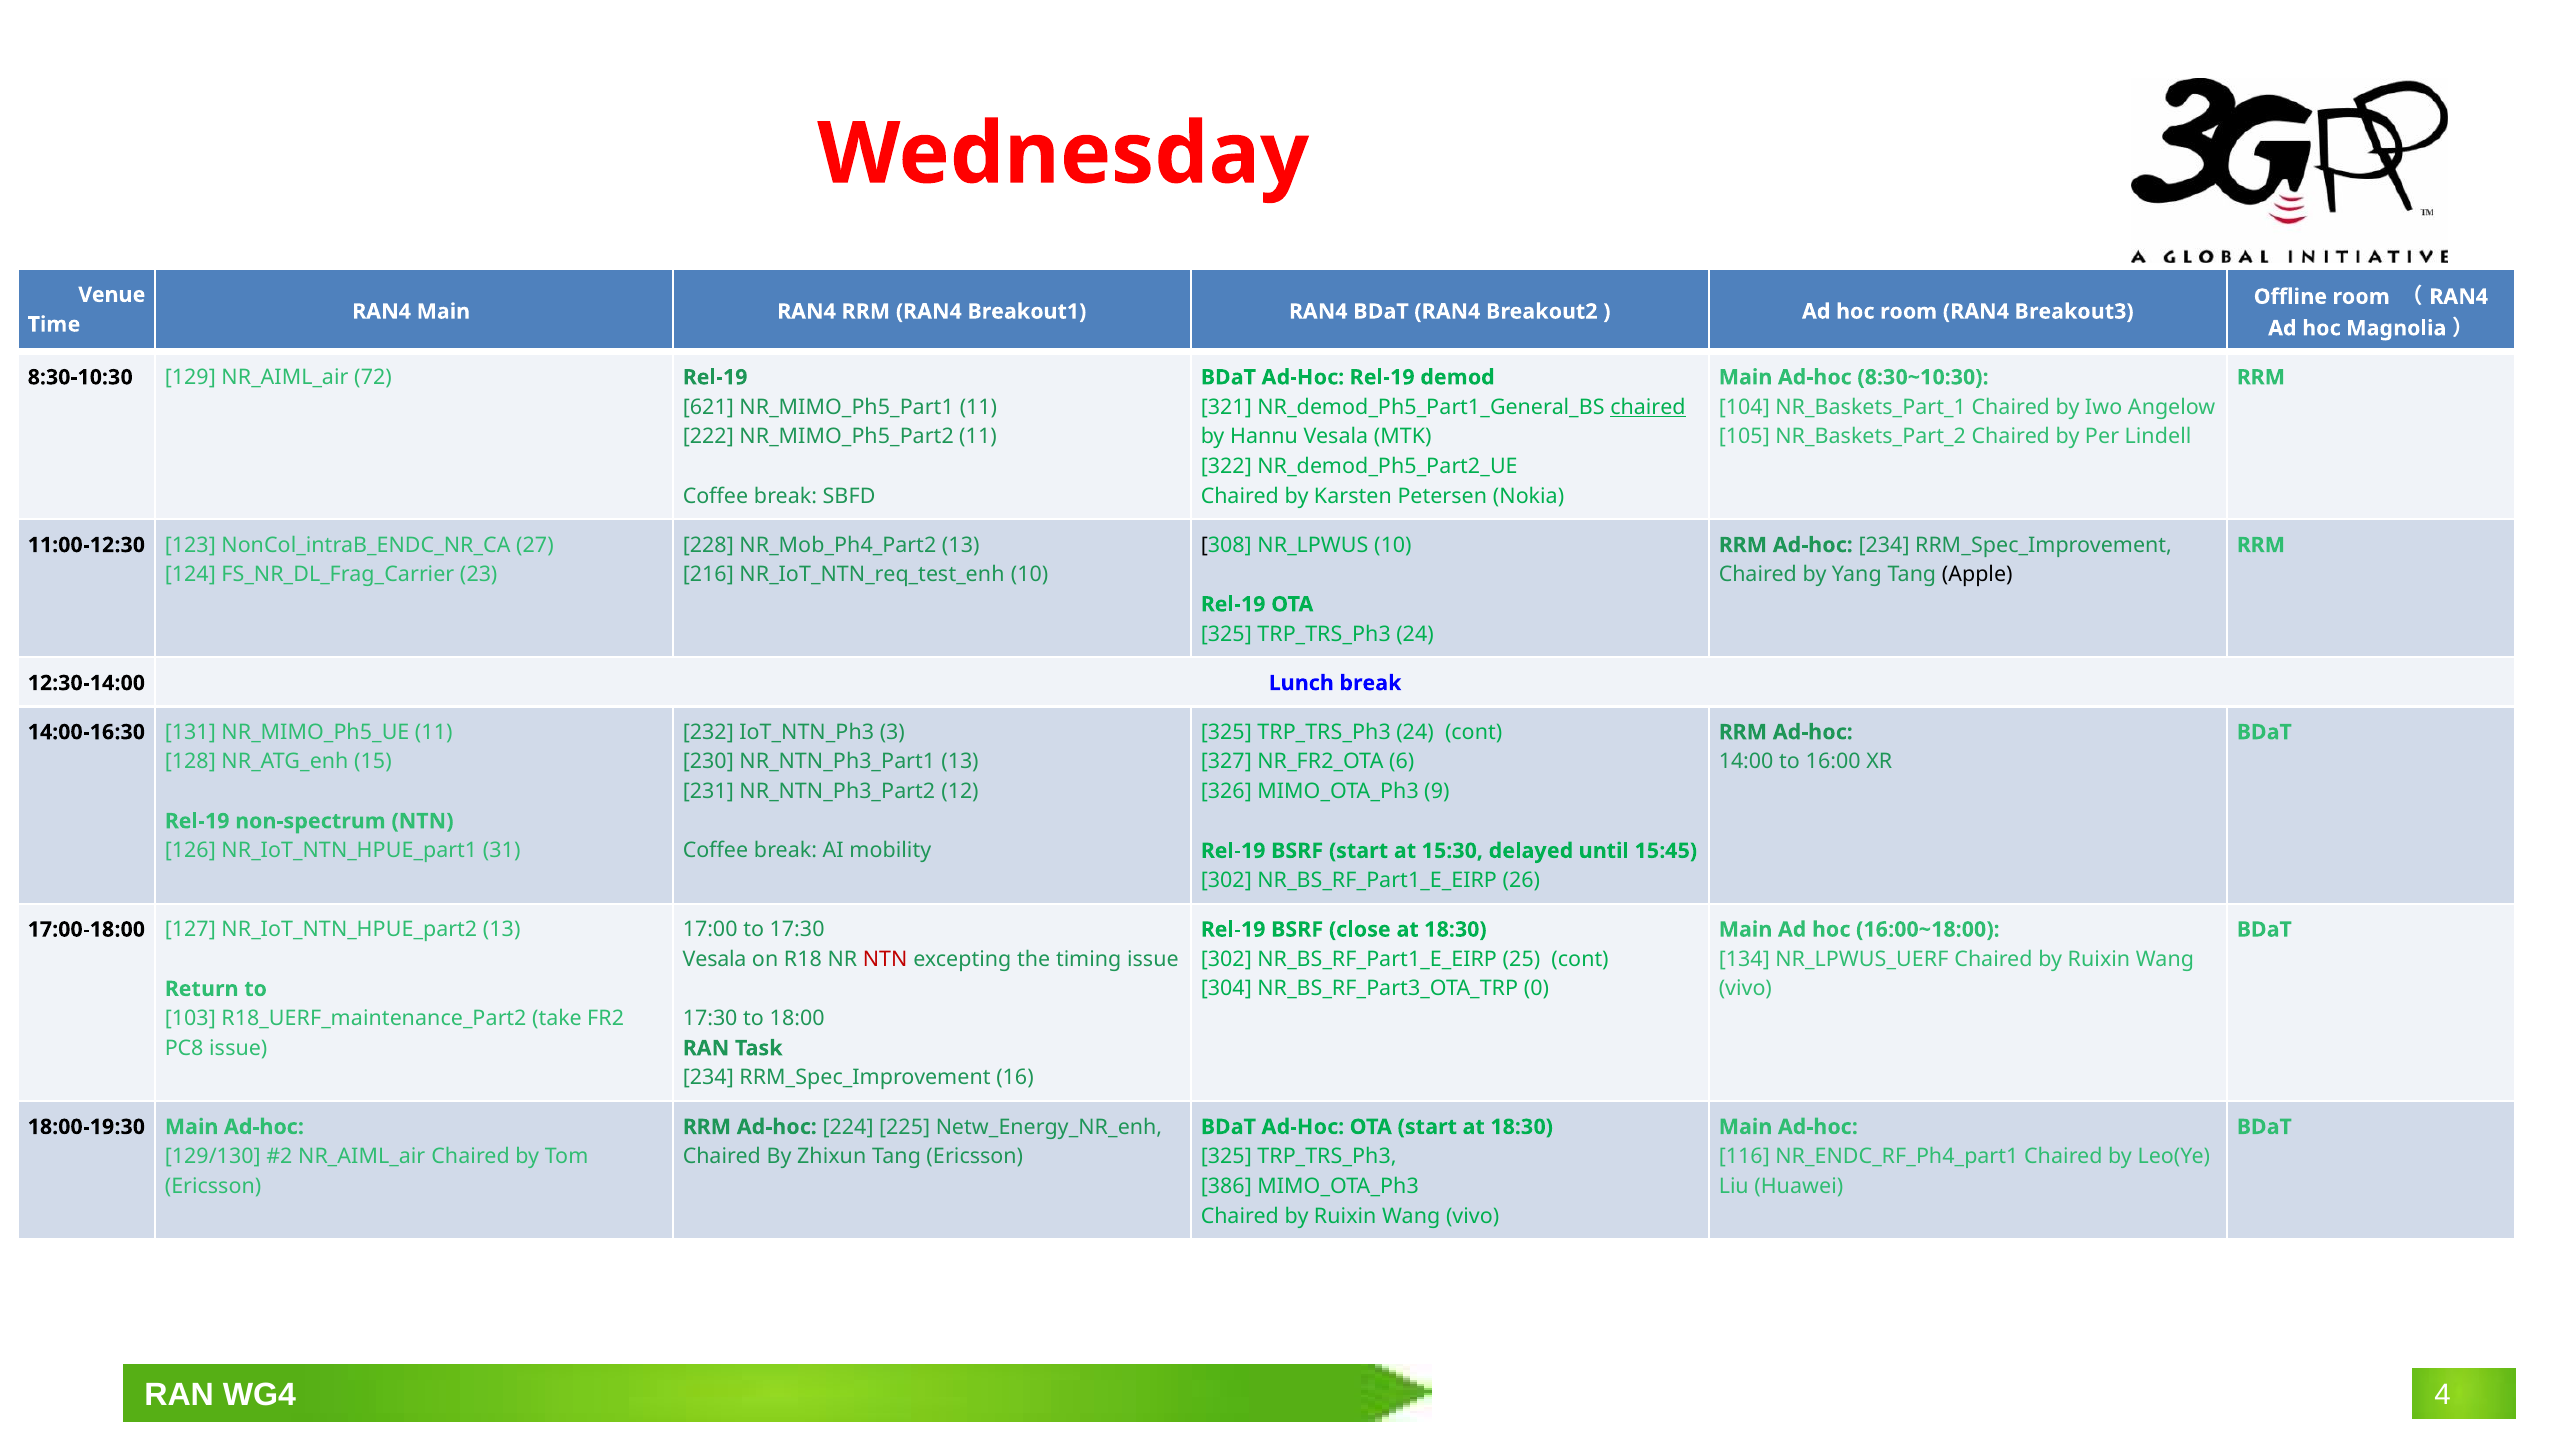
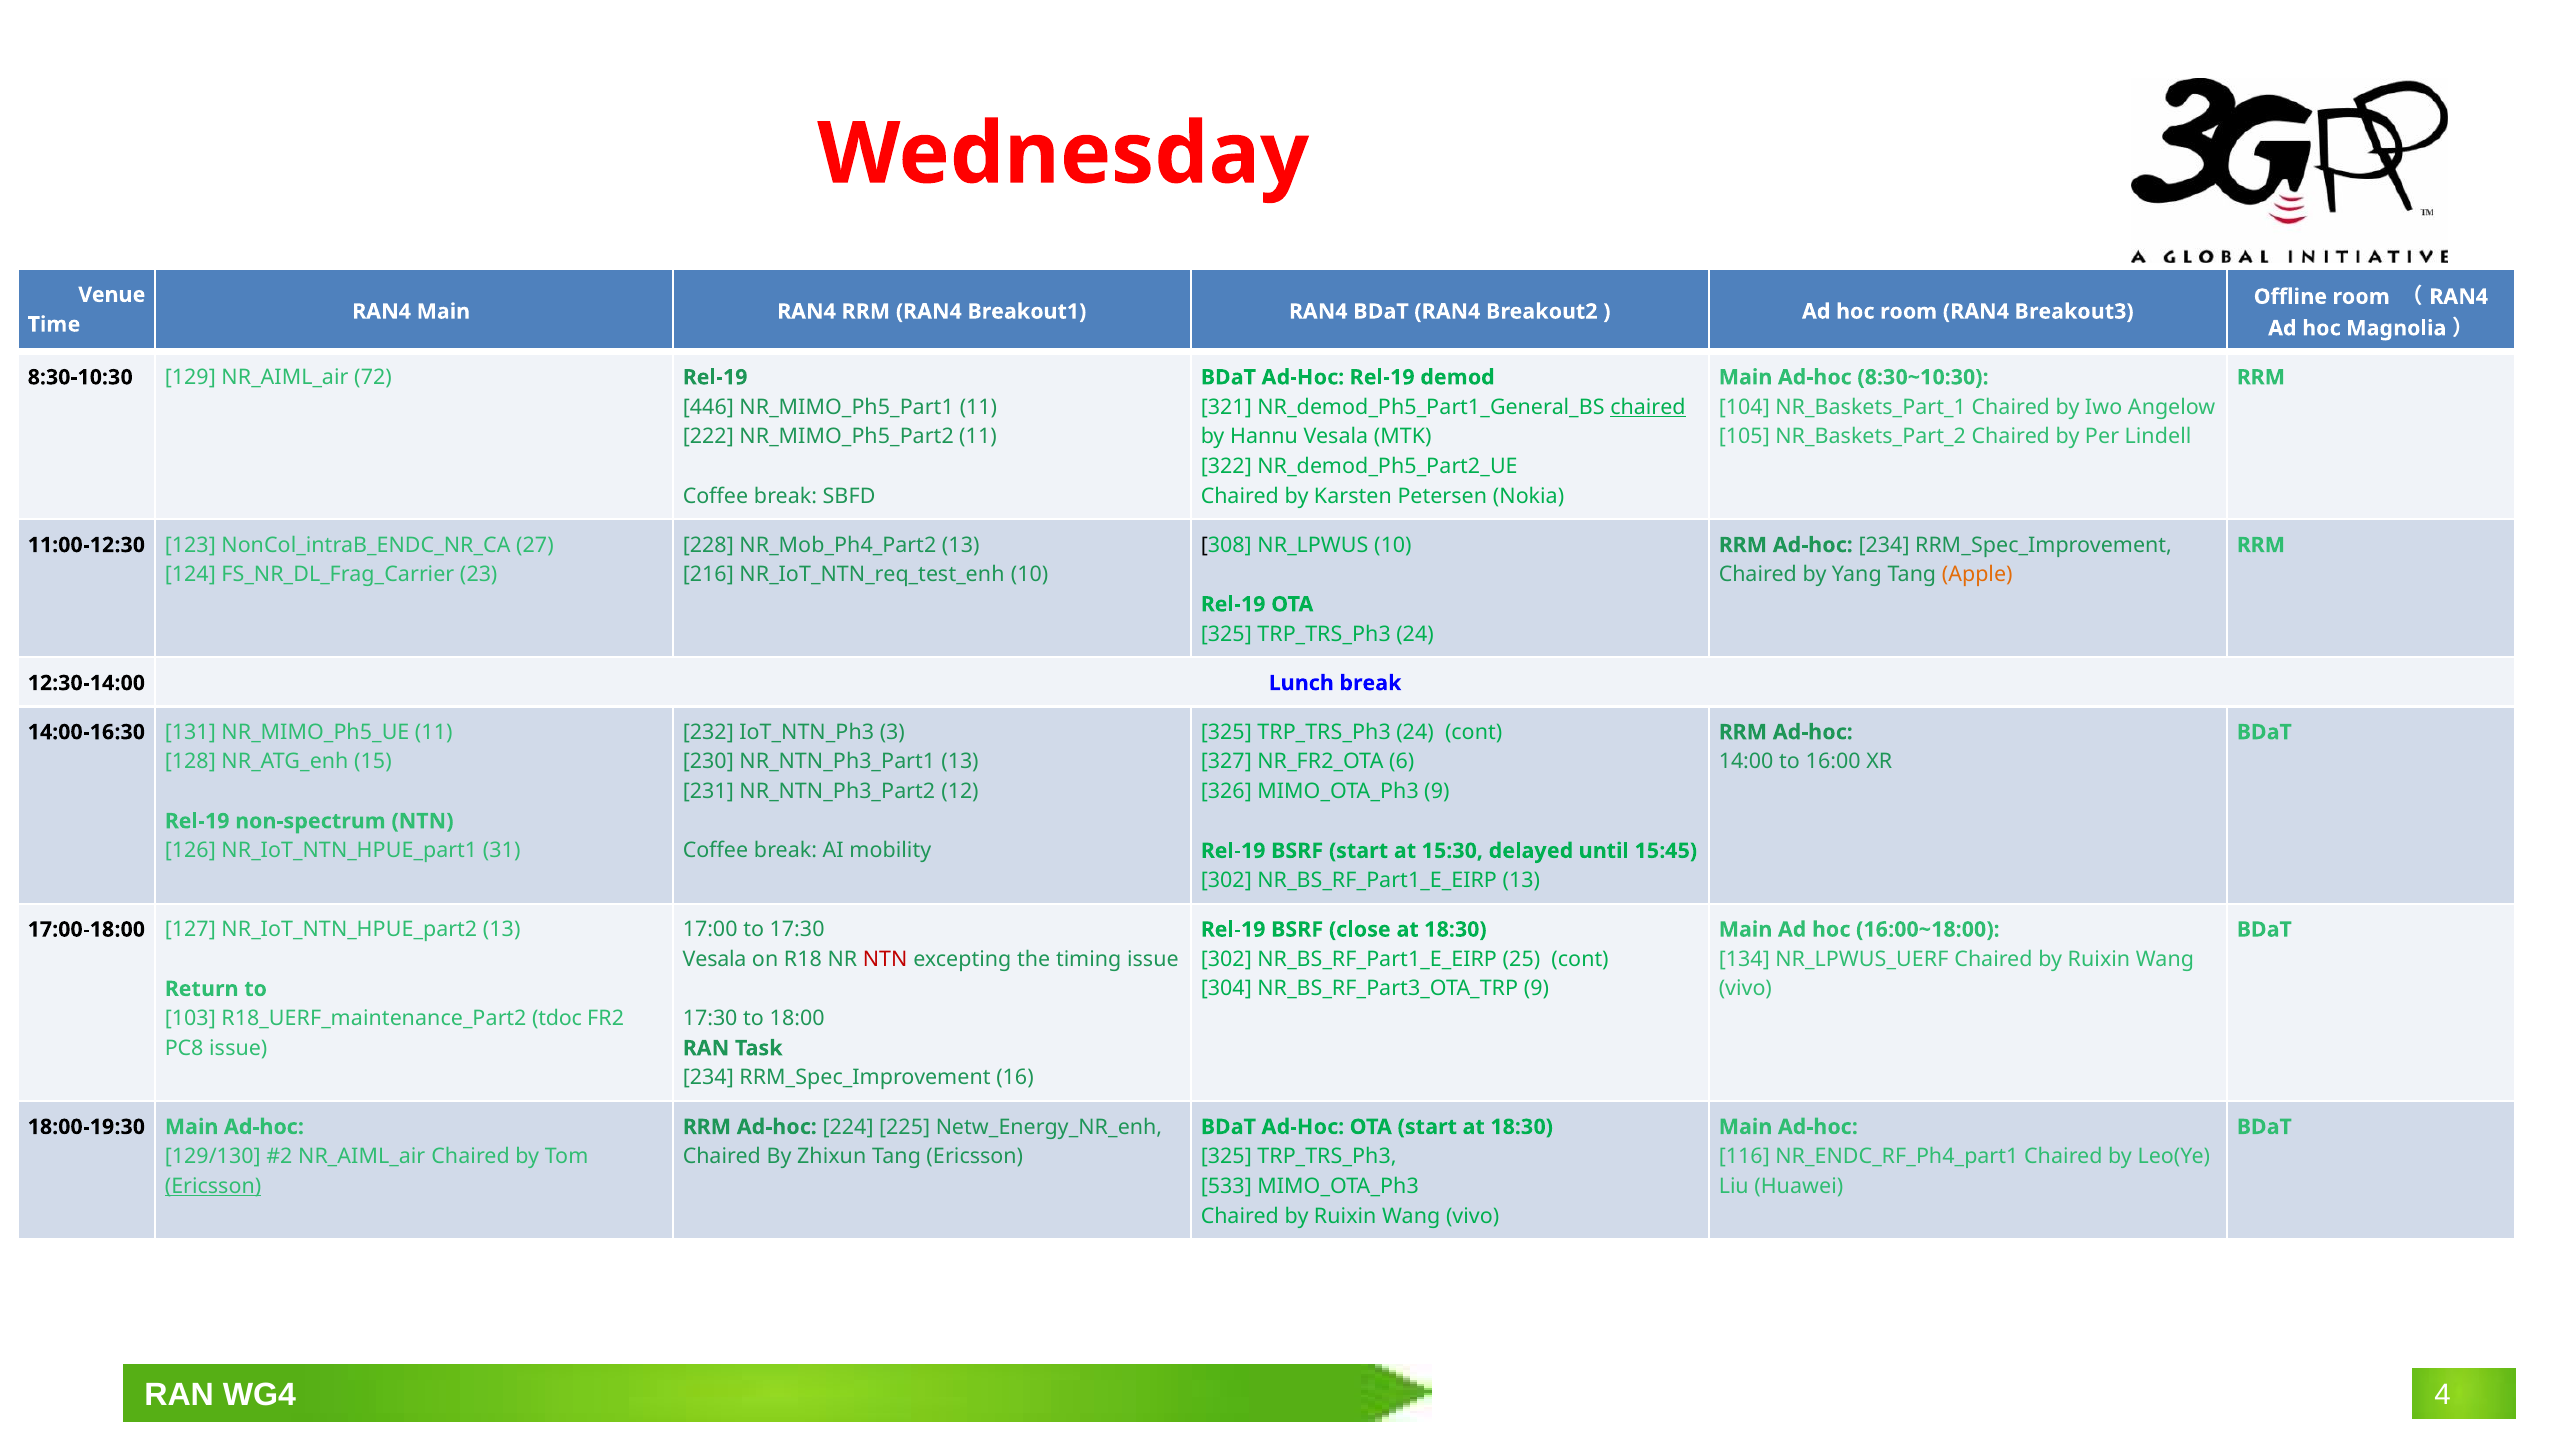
621: 621 -> 446 (708, 407)
Apple colour: black -> orange (1977, 575)
26: 26 -> 13 (1521, 880)
0: 0 -> 9 (1536, 989)
take: take -> tdoc (557, 1019)
Ericsson underline: none -> present (213, 1186)
386: 386 -> 533 (1226, 1186)
